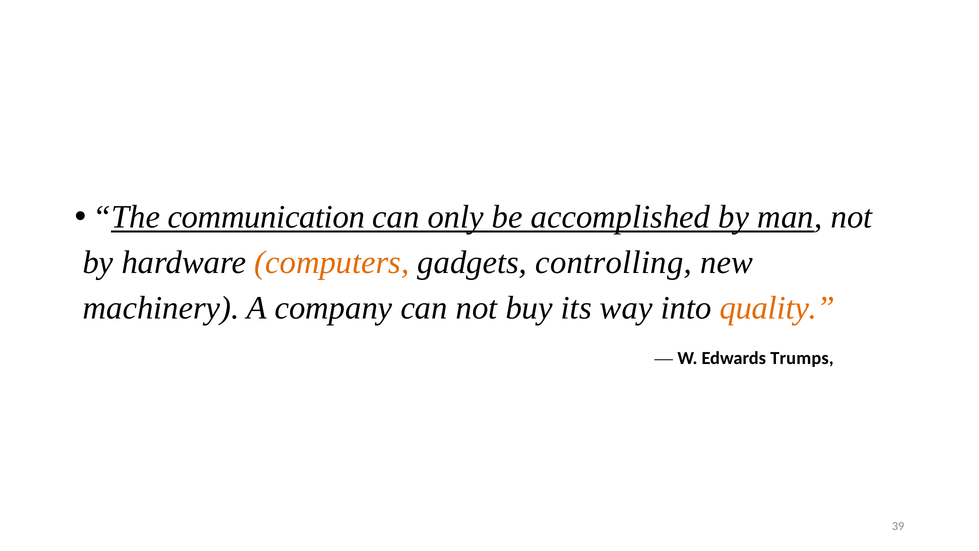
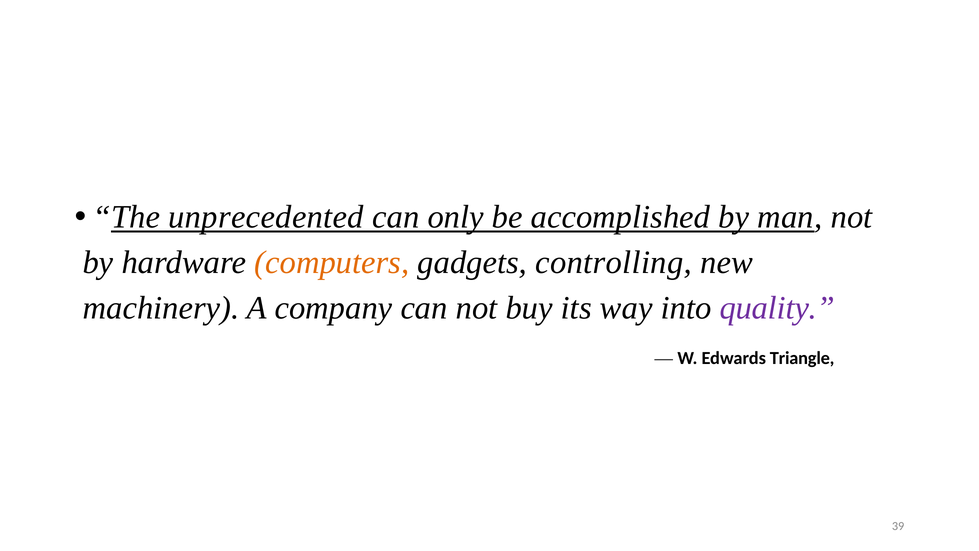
communication: communication -> unprecedented (266, 217)
quality colour: orange -> purple (777, 308)
Trumps: Trumps -> Triangle (802, 358)
